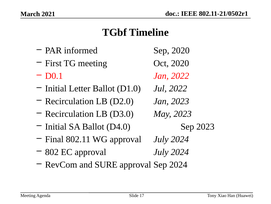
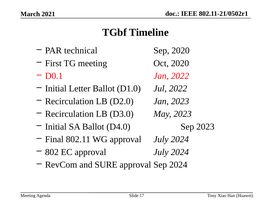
informed: informed -> technical (81, 50)
